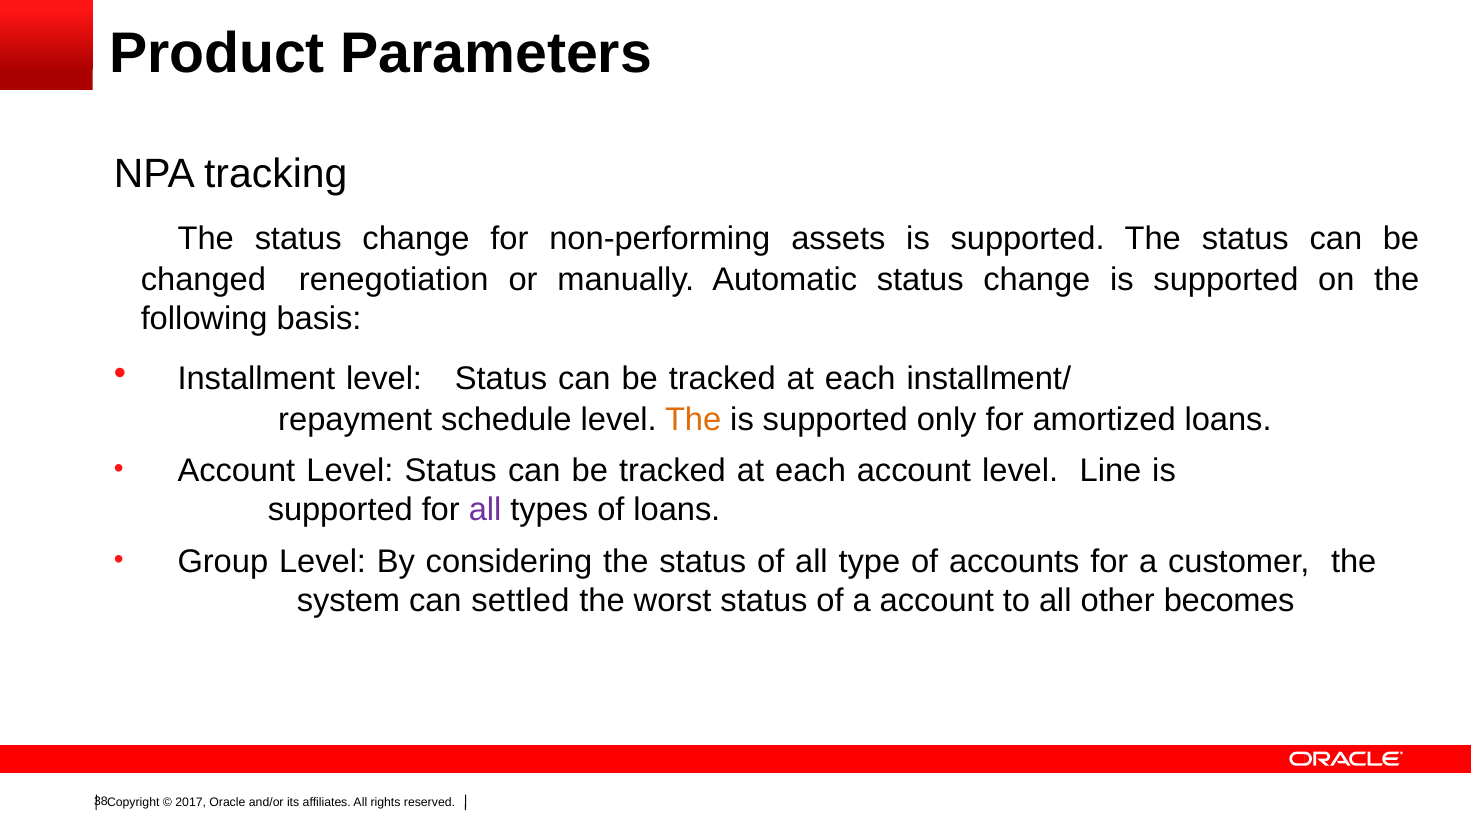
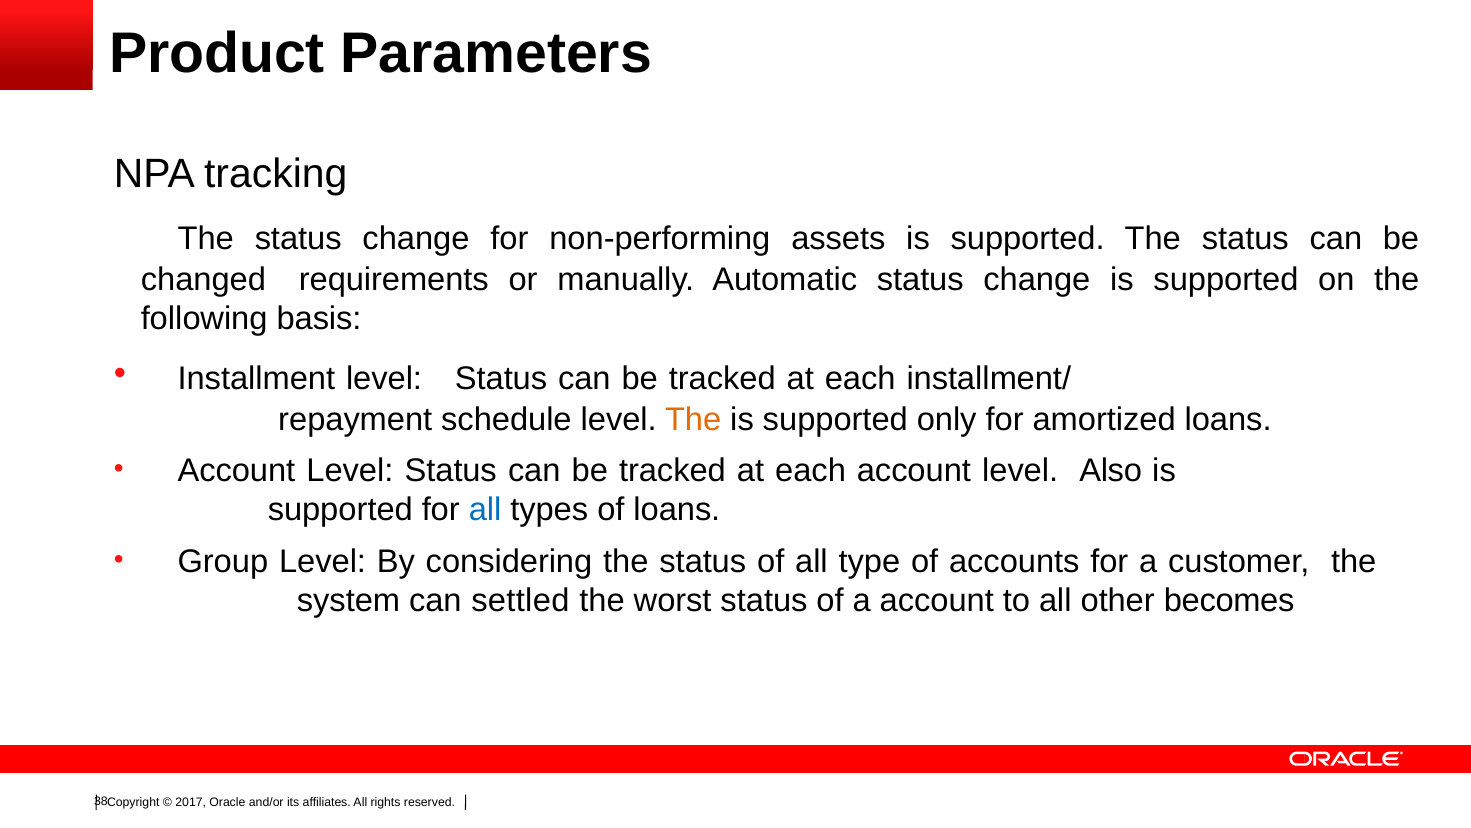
renegotiation: renegotiation -> requirements (394, 279)
Line: Line -> Also (1111, 470)
all colour: purple -> blue (485, 510)
